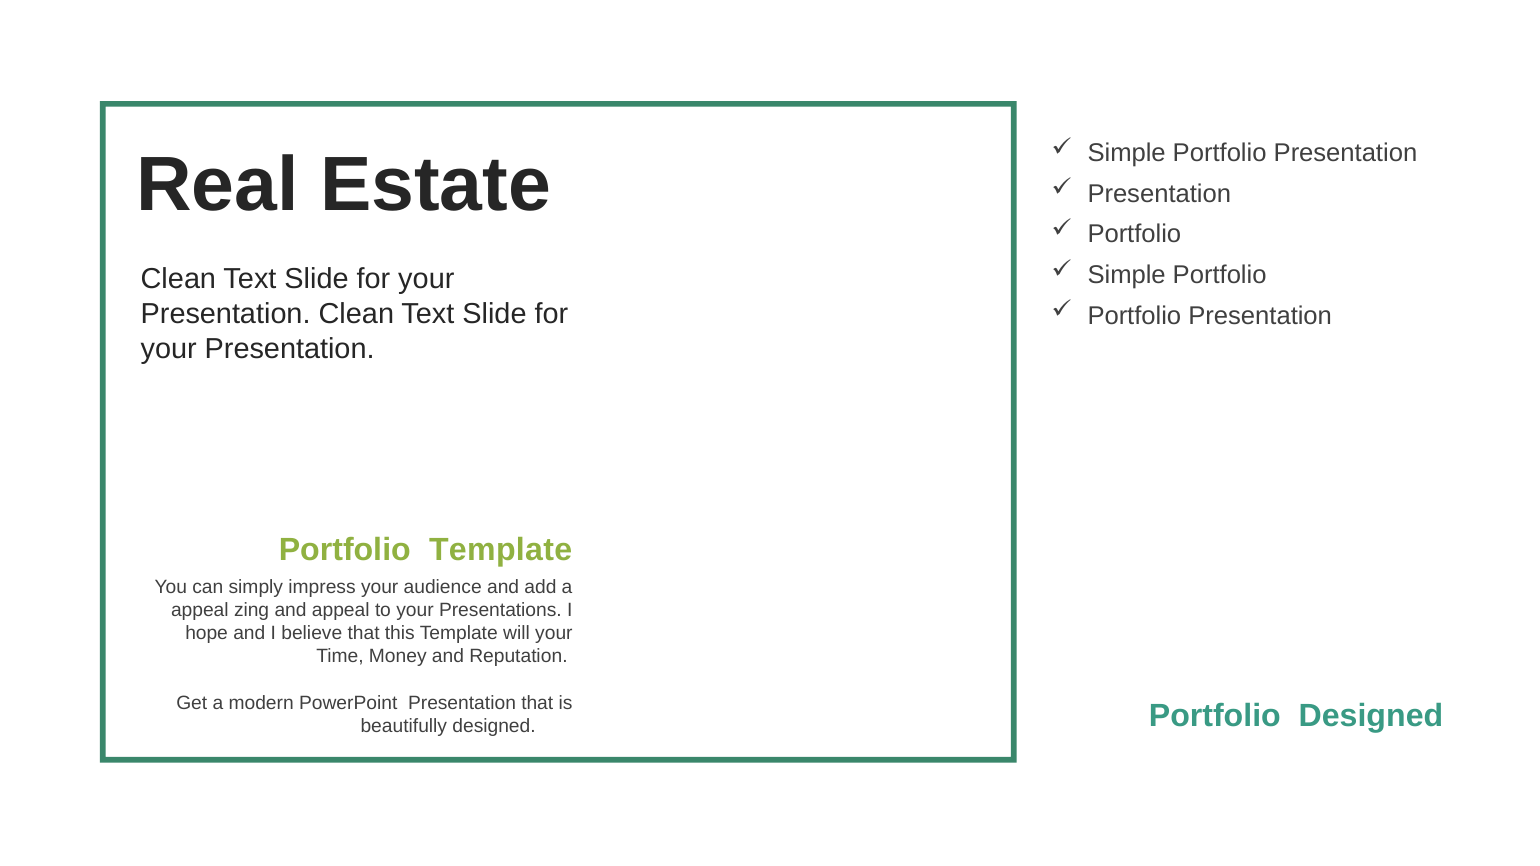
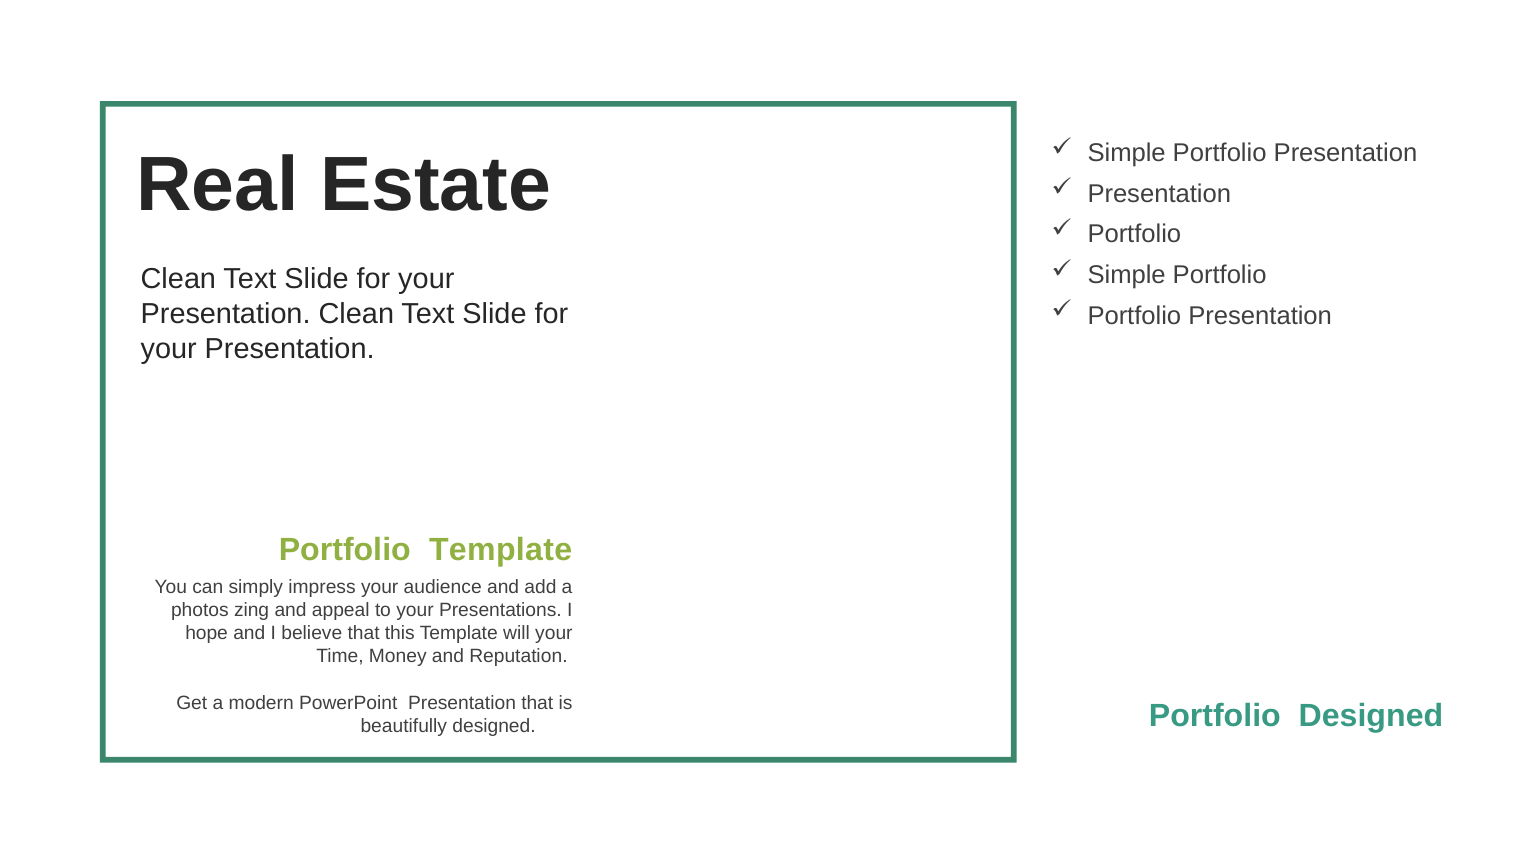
appeal: appeal -> photos (200, 610)
